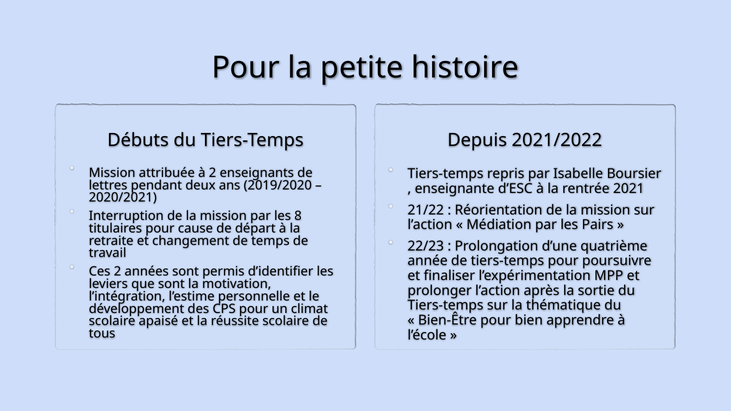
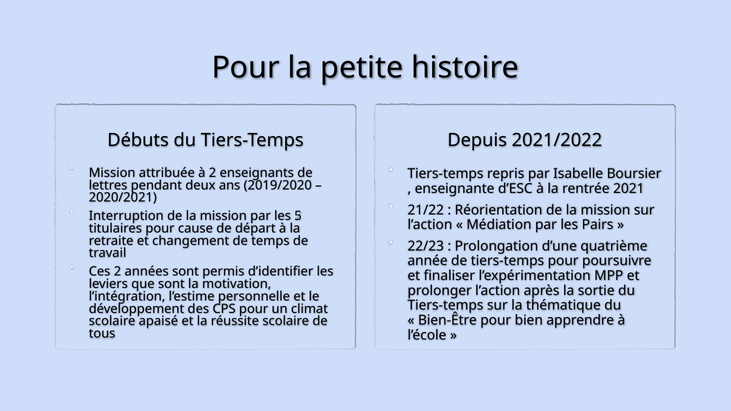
8: 8 -> 5 (298, 216)
